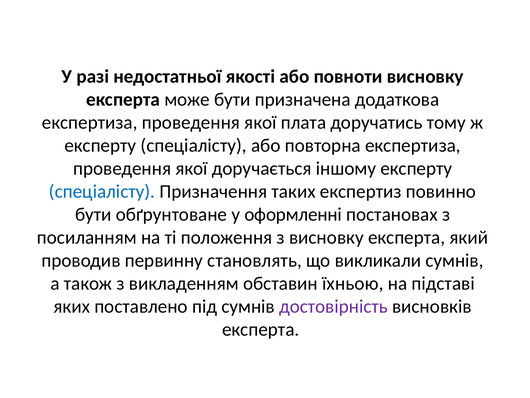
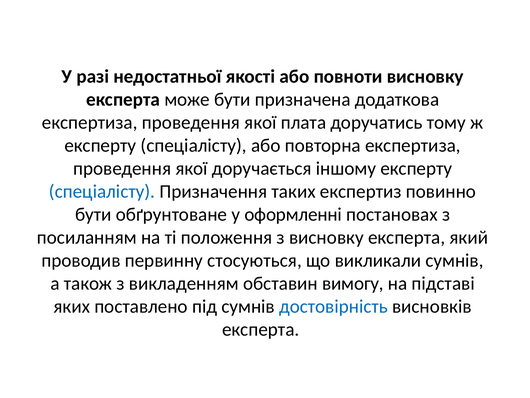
становлять: становлять -> стосуються (255, 260)
їхньою: їхньою -> вимогу (353, 283)
достовірність colour: purple -> blue (333, 306)
